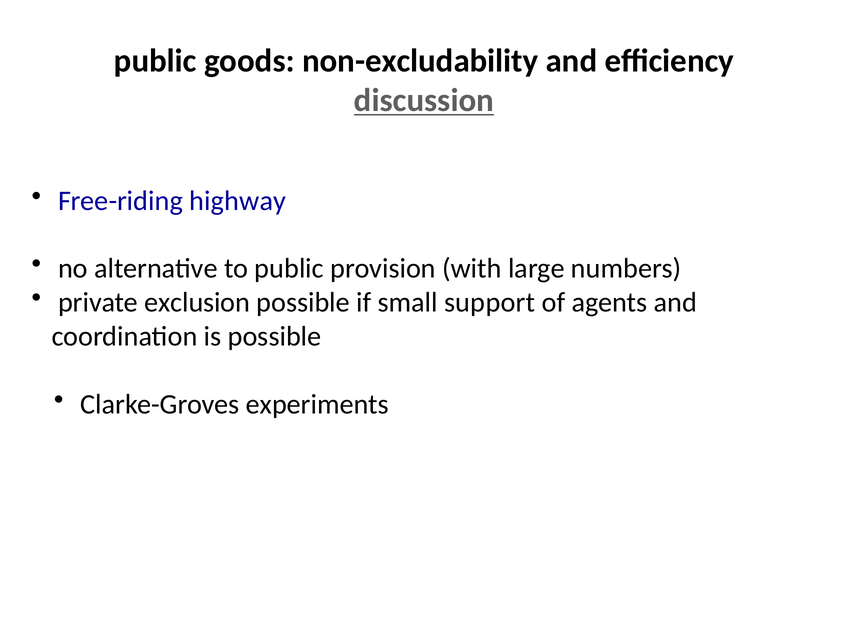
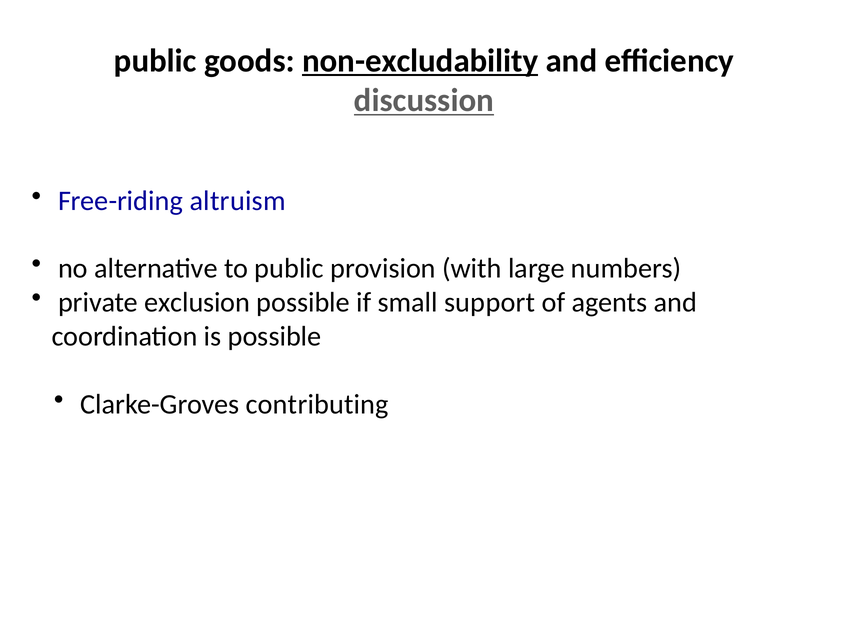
non-excludability underline: none -> present (420, 61)
highway: highway -> altruism (238, 201)
experiments: experiments -> contributing (317, 404)
